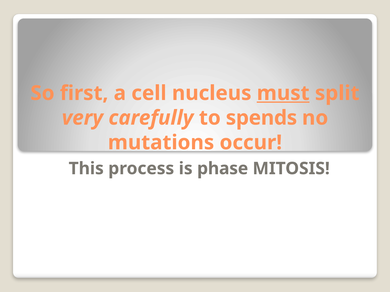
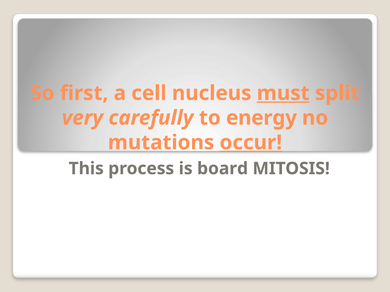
spends: spends -> energy (261, 118)
occur underline: none -> present (251, 143)
phase: phase -> board (223, 169)
